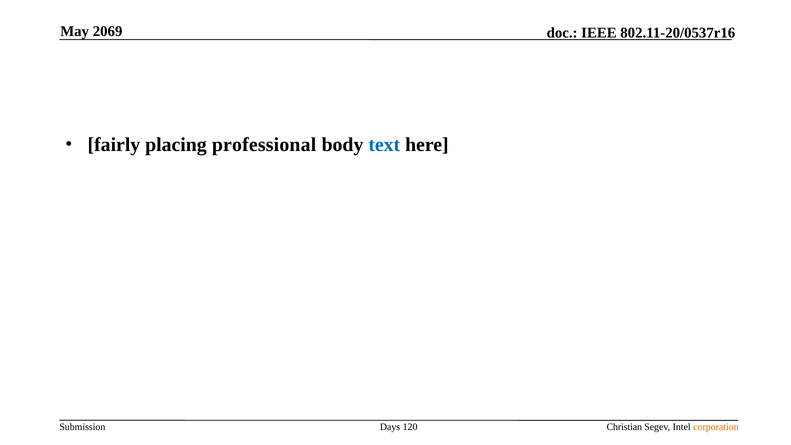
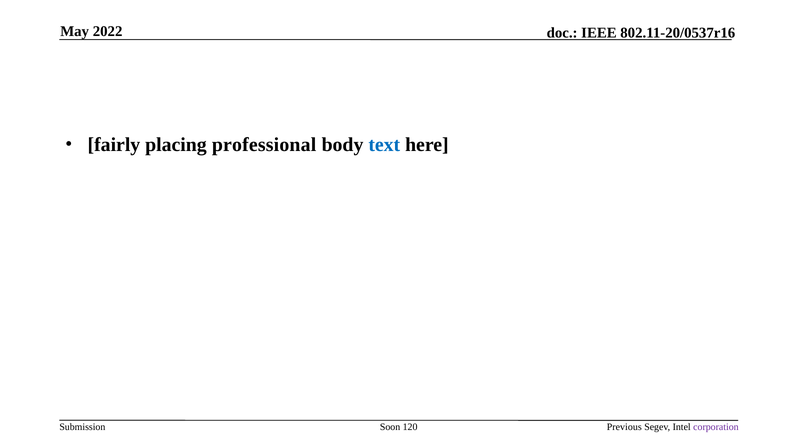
2069: 2069 -> 2022 (108, 31)
Days: Days -> Soon (390, 427)
Christian: Christian -> Previous (624, 427)
corporation colour: orange -> purple (716, 427)
